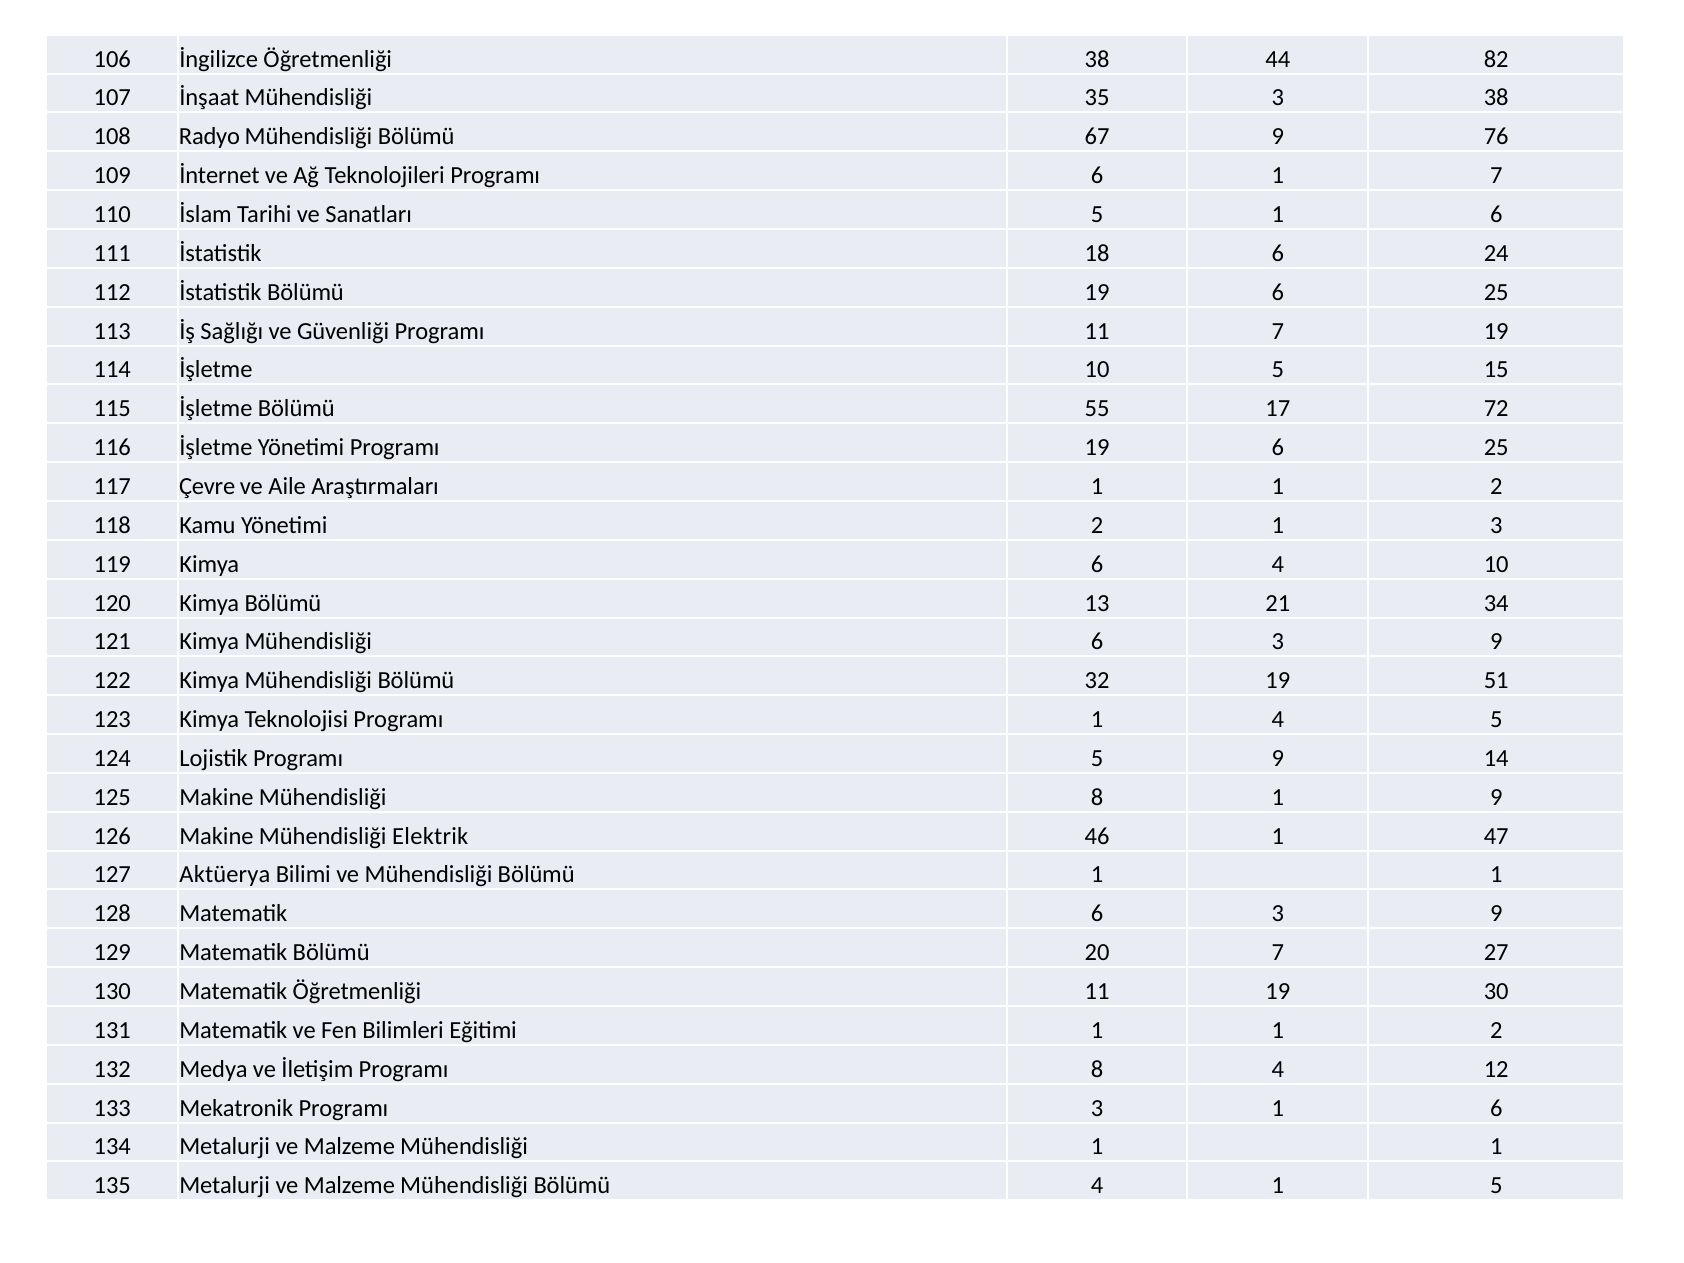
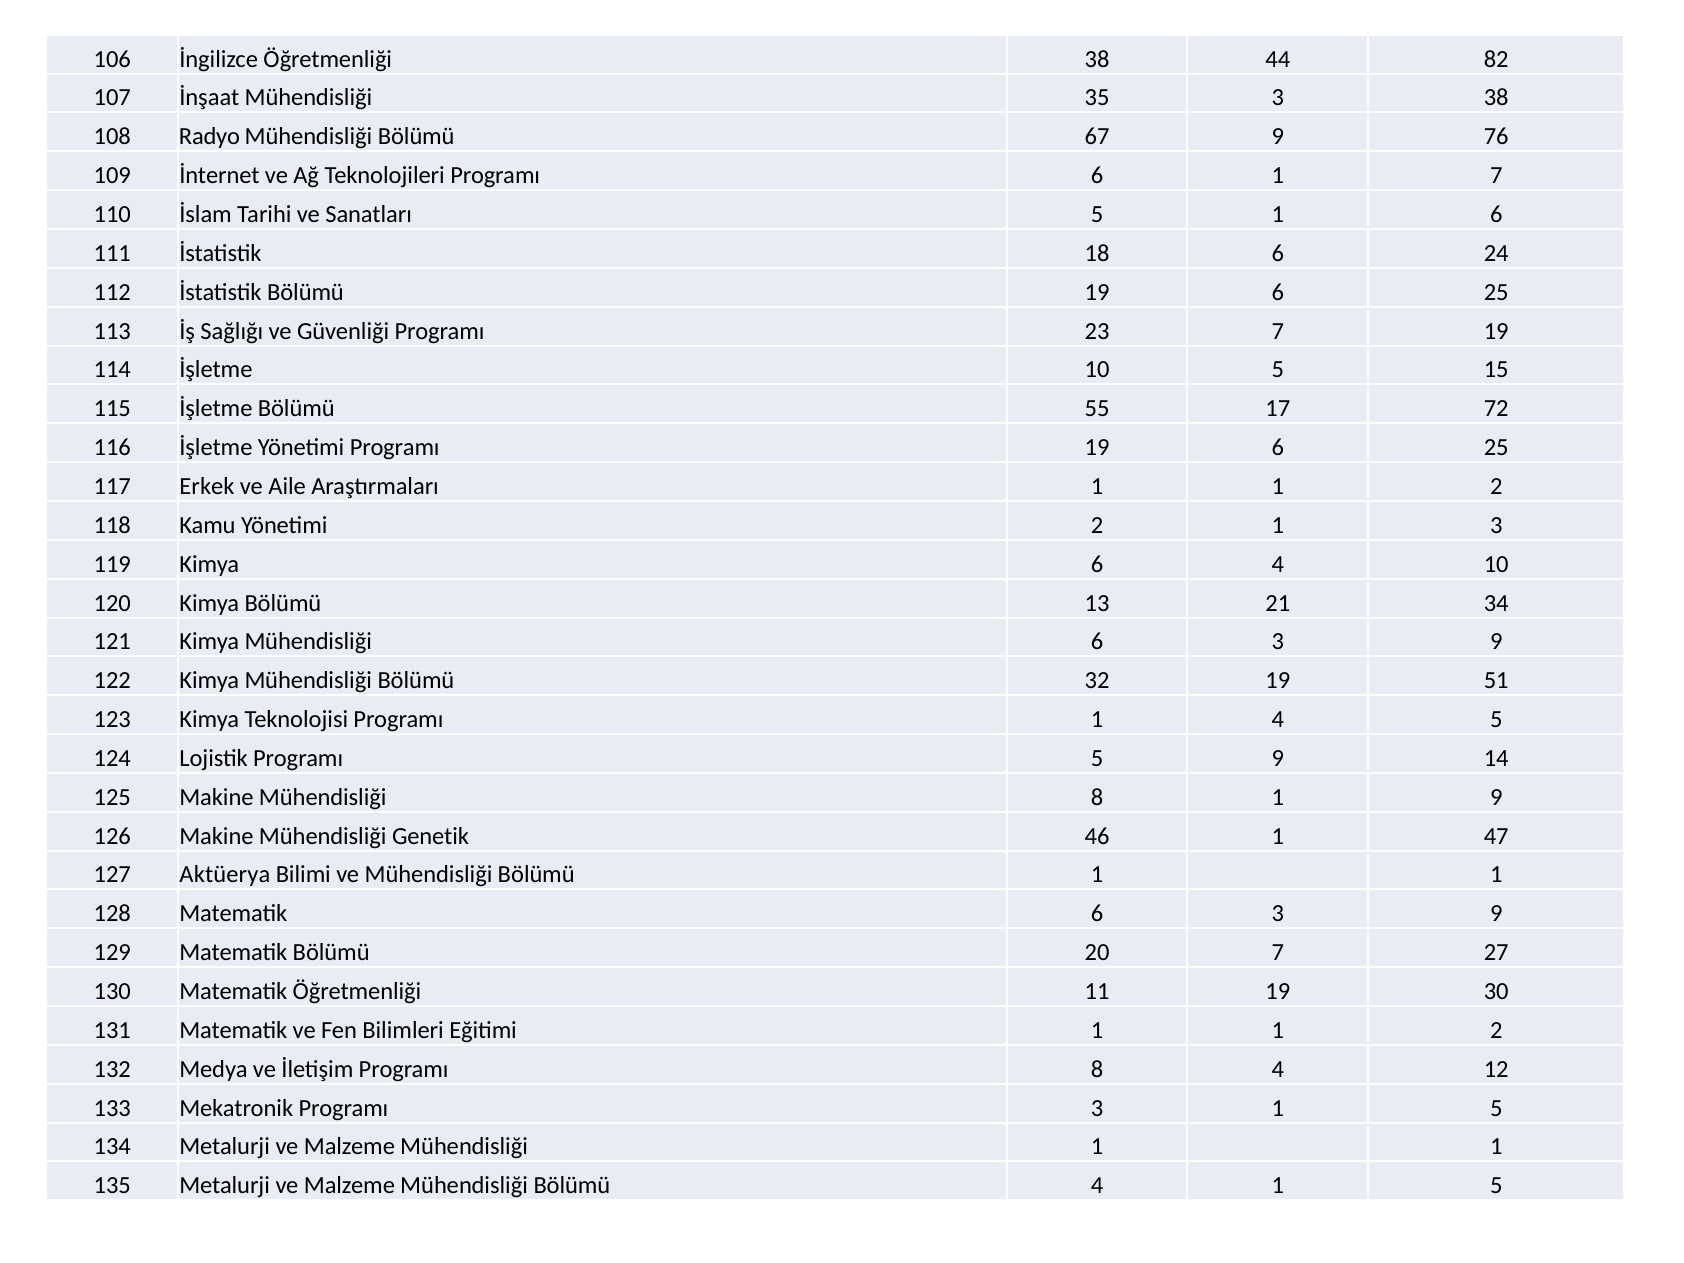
Programı 11: 11 -> 23 (1097, 331)
Çevre: Çevre -> Erkek (207, 486)
Elektrik: Elektrik -> Genetik (430, 836)
3 1 6: 6 -> 5 (1496, 1108)
